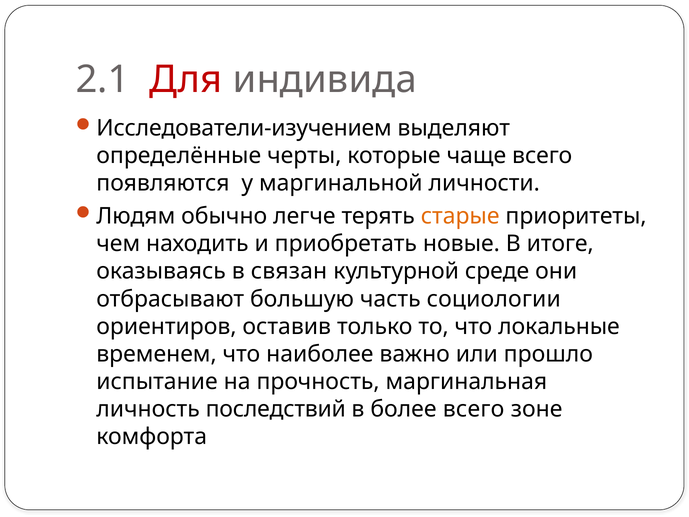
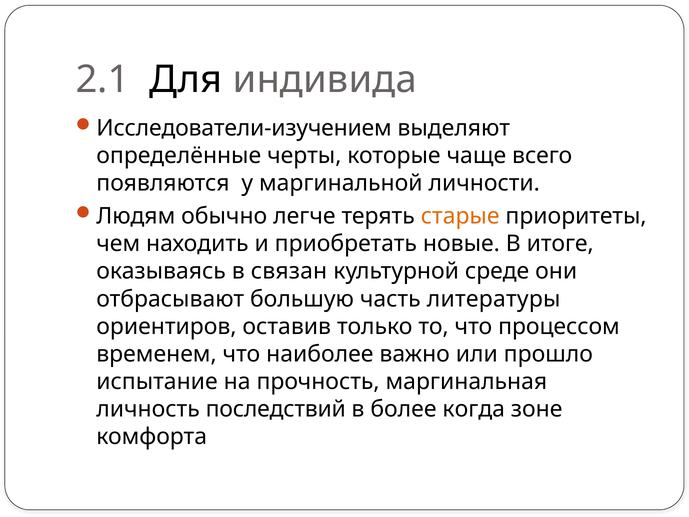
Для colour: red -> black (186, 80)
социологии: социологии -> литературы (494, 299)
локальные: локальные -> процессом (559, 326)
более всего: всего -> когда (474, 409)
